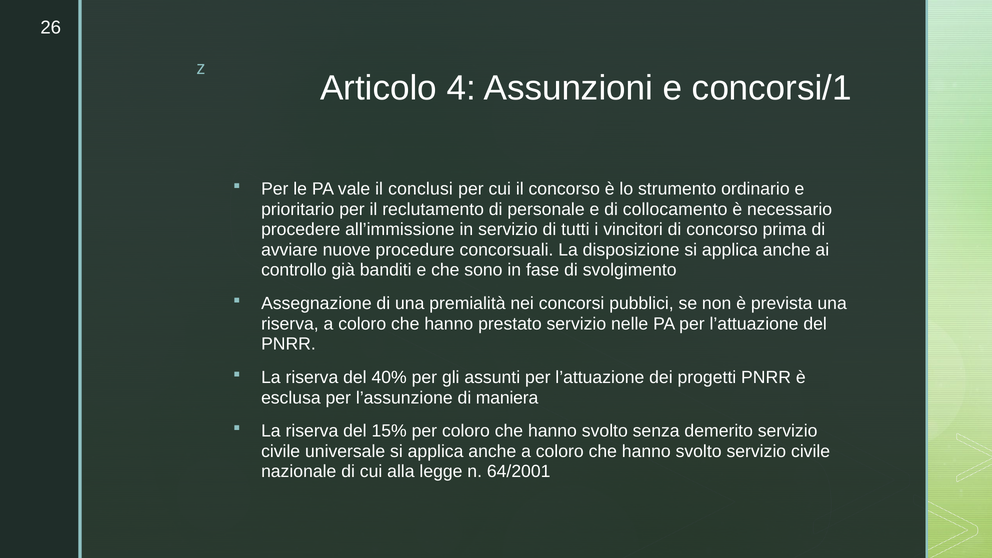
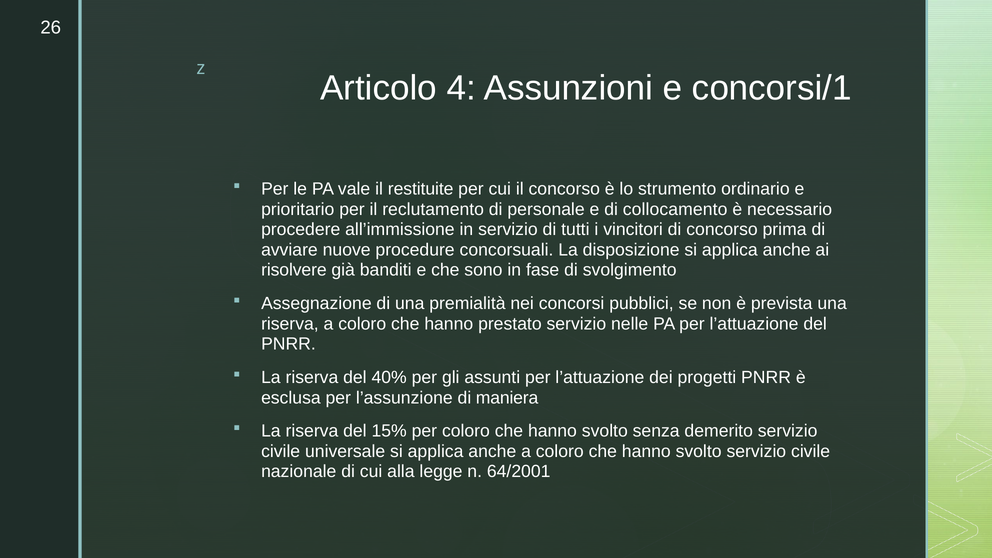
conclusi: conclusi -> restituite (421, 189)
controllo: controllo -> risolvere (294, 270)
